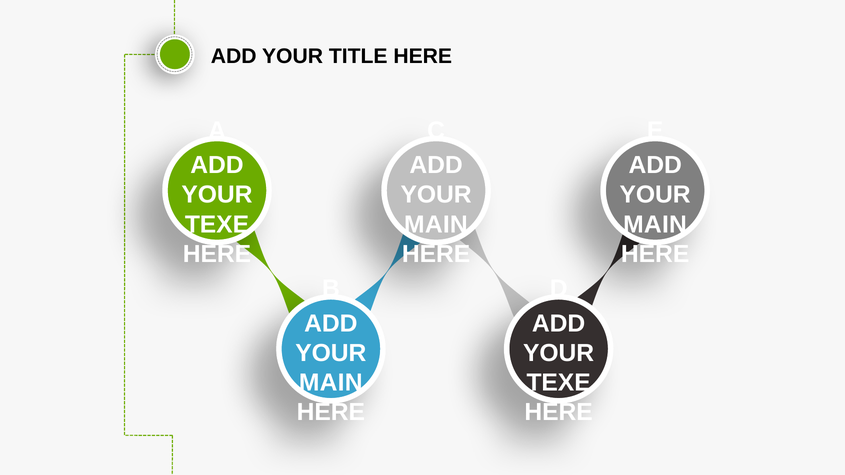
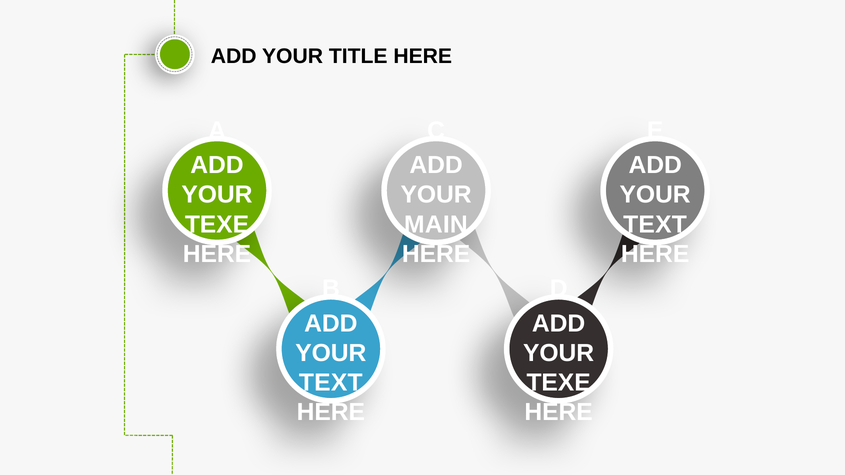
MAIN: MAIN -> TEXT (655, 225)
MAIN: MAIN -> TEXT (331, 383)
